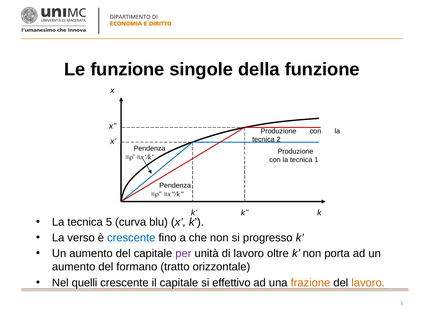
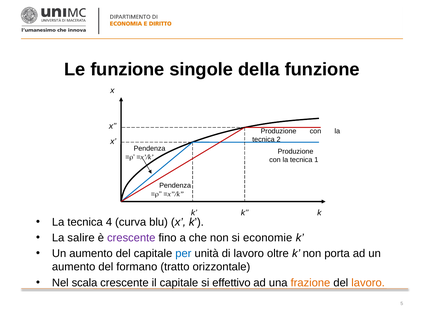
tecnica 5: 5 -> 4 (109, 222)
verso: verso -> salire (81, 238)
crescente colour: blue -> purple (131, 238)
progresso: progresso -> economie (268, 238)
per colour: purple -> blue (183, 254)
quelli: quelli -> scala (85, 283)
